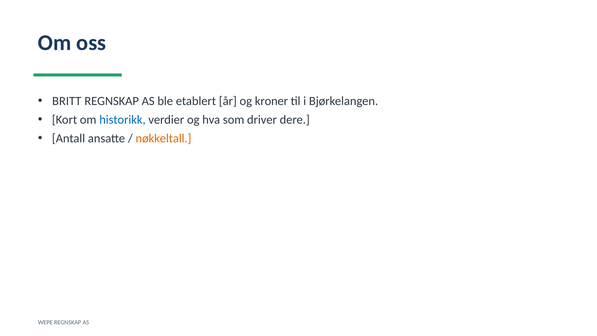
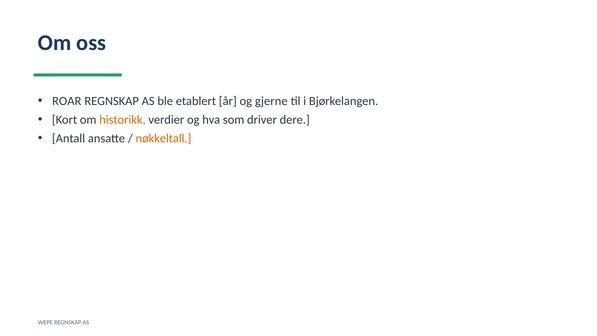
BRITT: BRITT -> ROAR (67, 101)
kroner: kroner -> gjerne (271, 101)
historikk colour: blue -> orange (122, 120)
